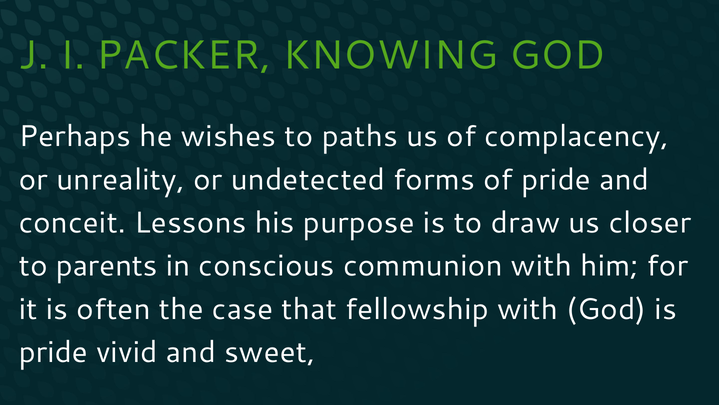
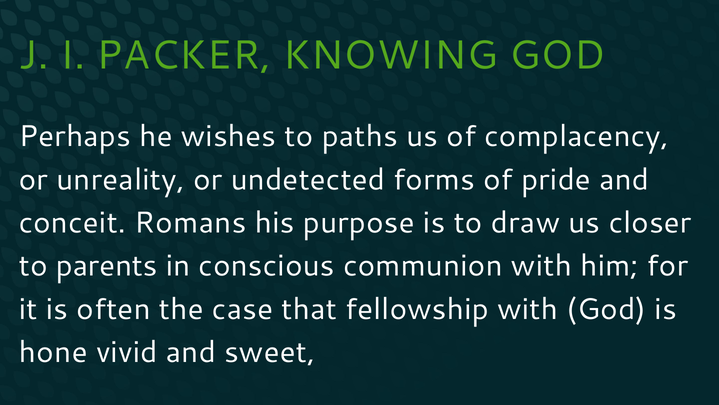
Lessons: Lessons -> Romans (190, 223)
pride: pride -> hone (53, 352)
